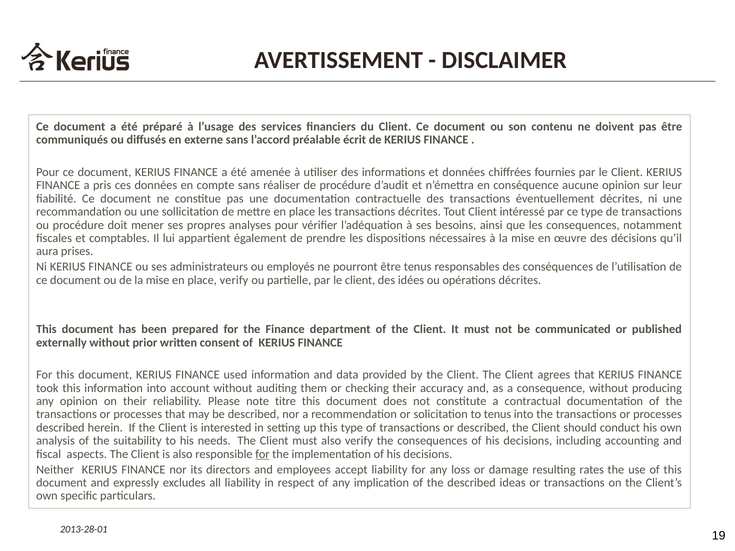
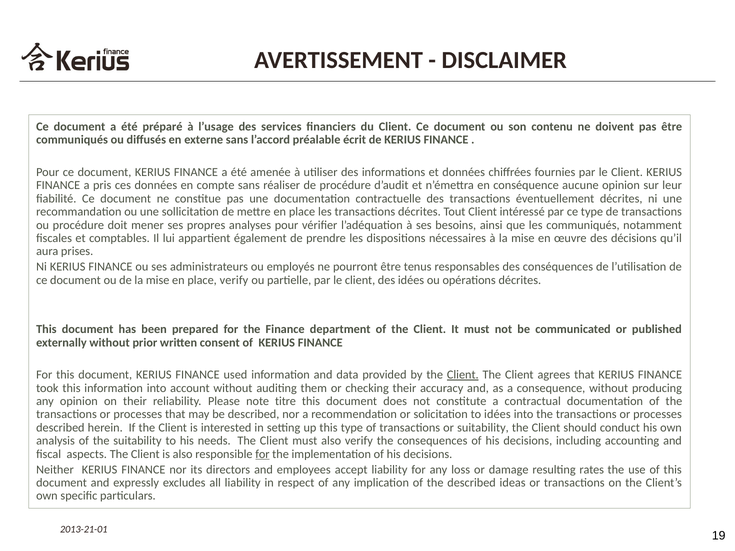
les consequences: consequences -> communiqués (583, 225)
Client underline: none -> present (463, 375)
to tenus: tenus -> idées (497, 415)
or described: described -> suitability (483, 428)
2013-28-01: 2013-28-01 -> 2013-21-01 (84, 530)
